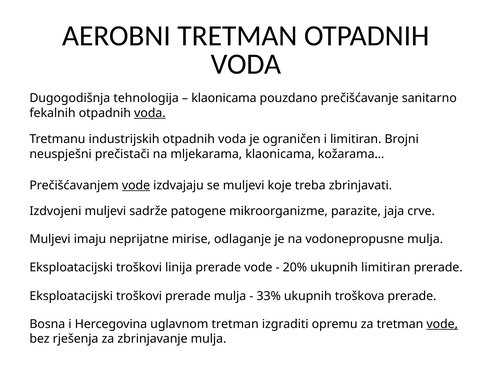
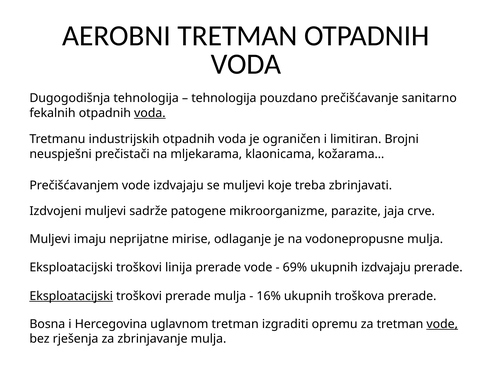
klaonicama: klaonicama -> tehnologija (224, 98)
vode underline: present -> none (136, 185)
20%: 20% -> 69% (295, 268)
ukupnih limitiran: limitiran -> izdvajaju (386, 268)
Eksploatacijski underline: none -> present (71, 296)
33%: 33% -> 16% (269, 296)
